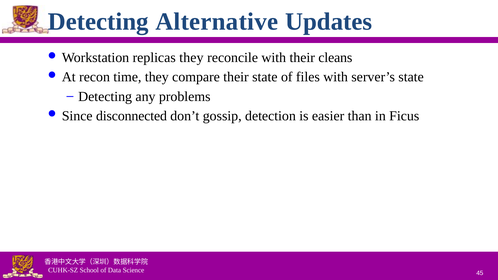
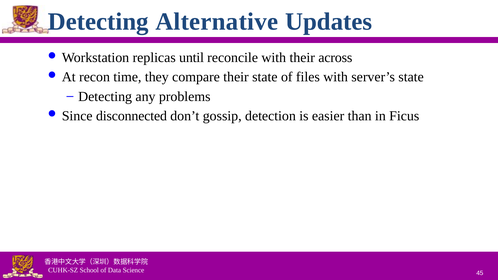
replicas they: they -> until (192, 58)
cleans: cleans -> across (335, 58)
